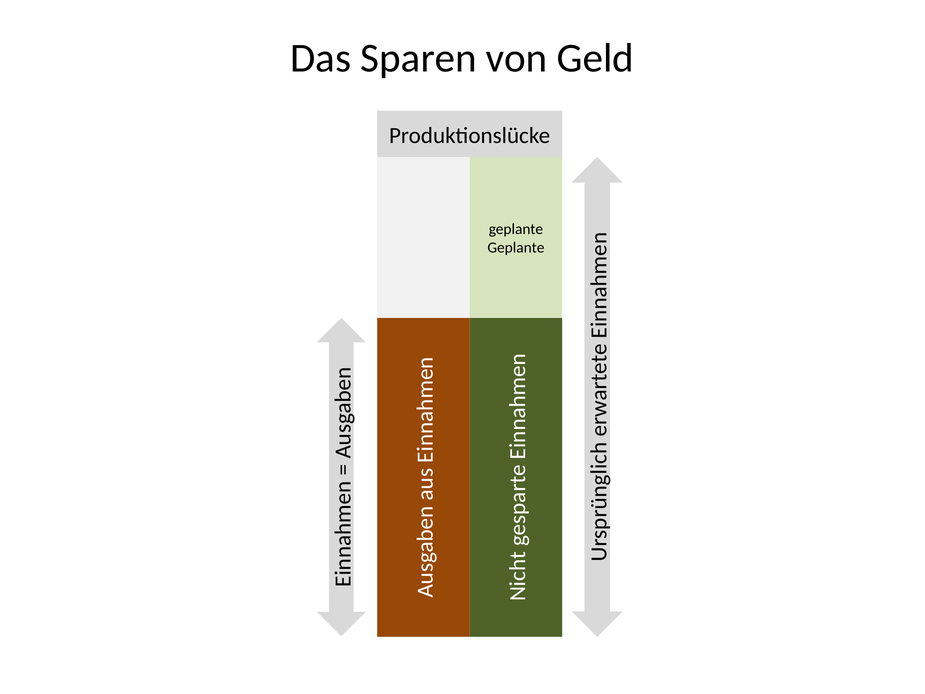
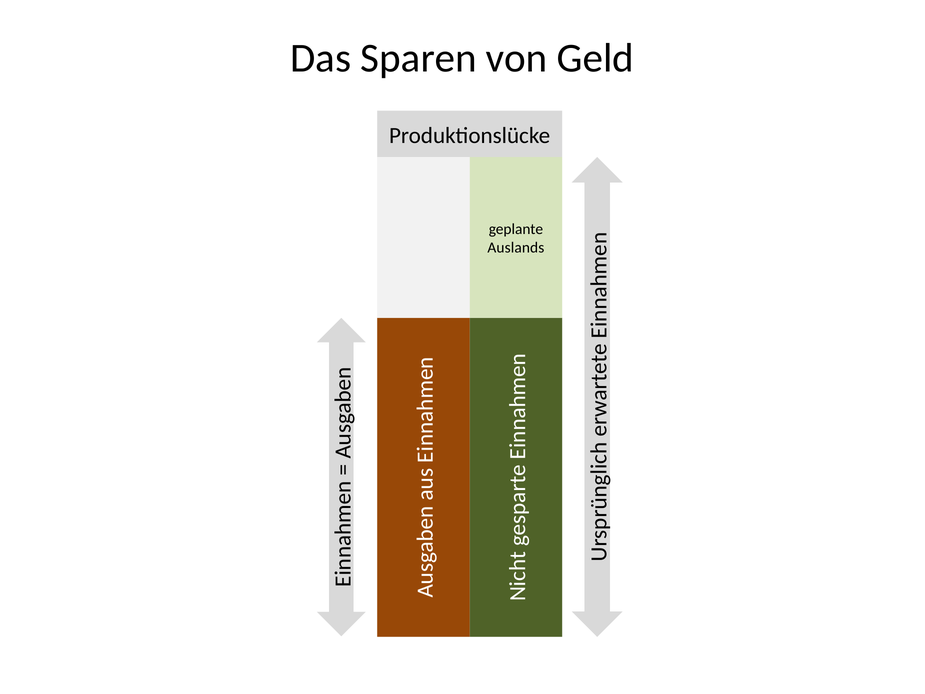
Geplante: Geplante -> Auslands (516, 248)
